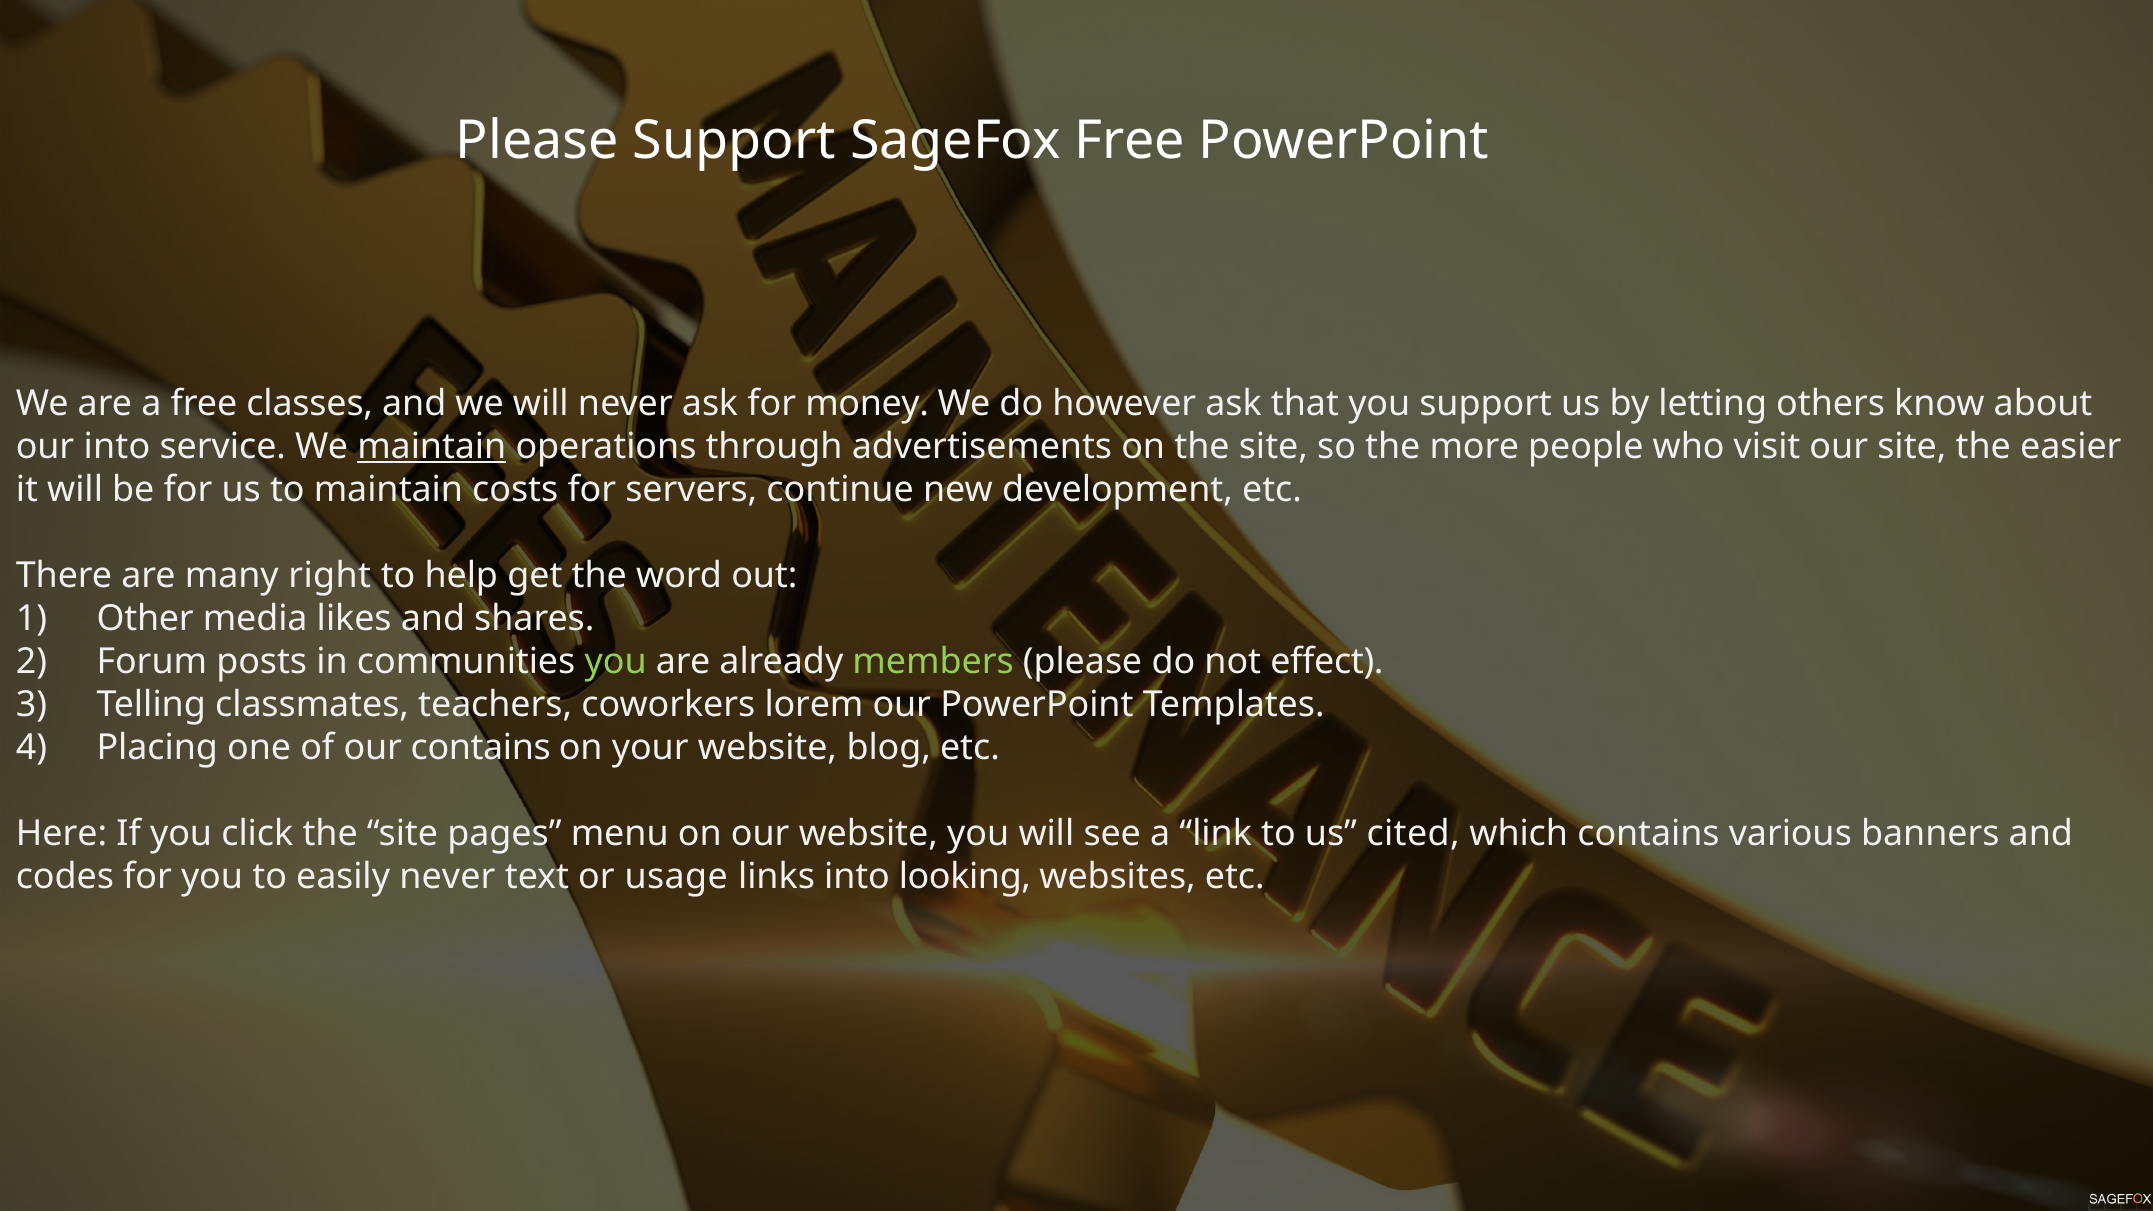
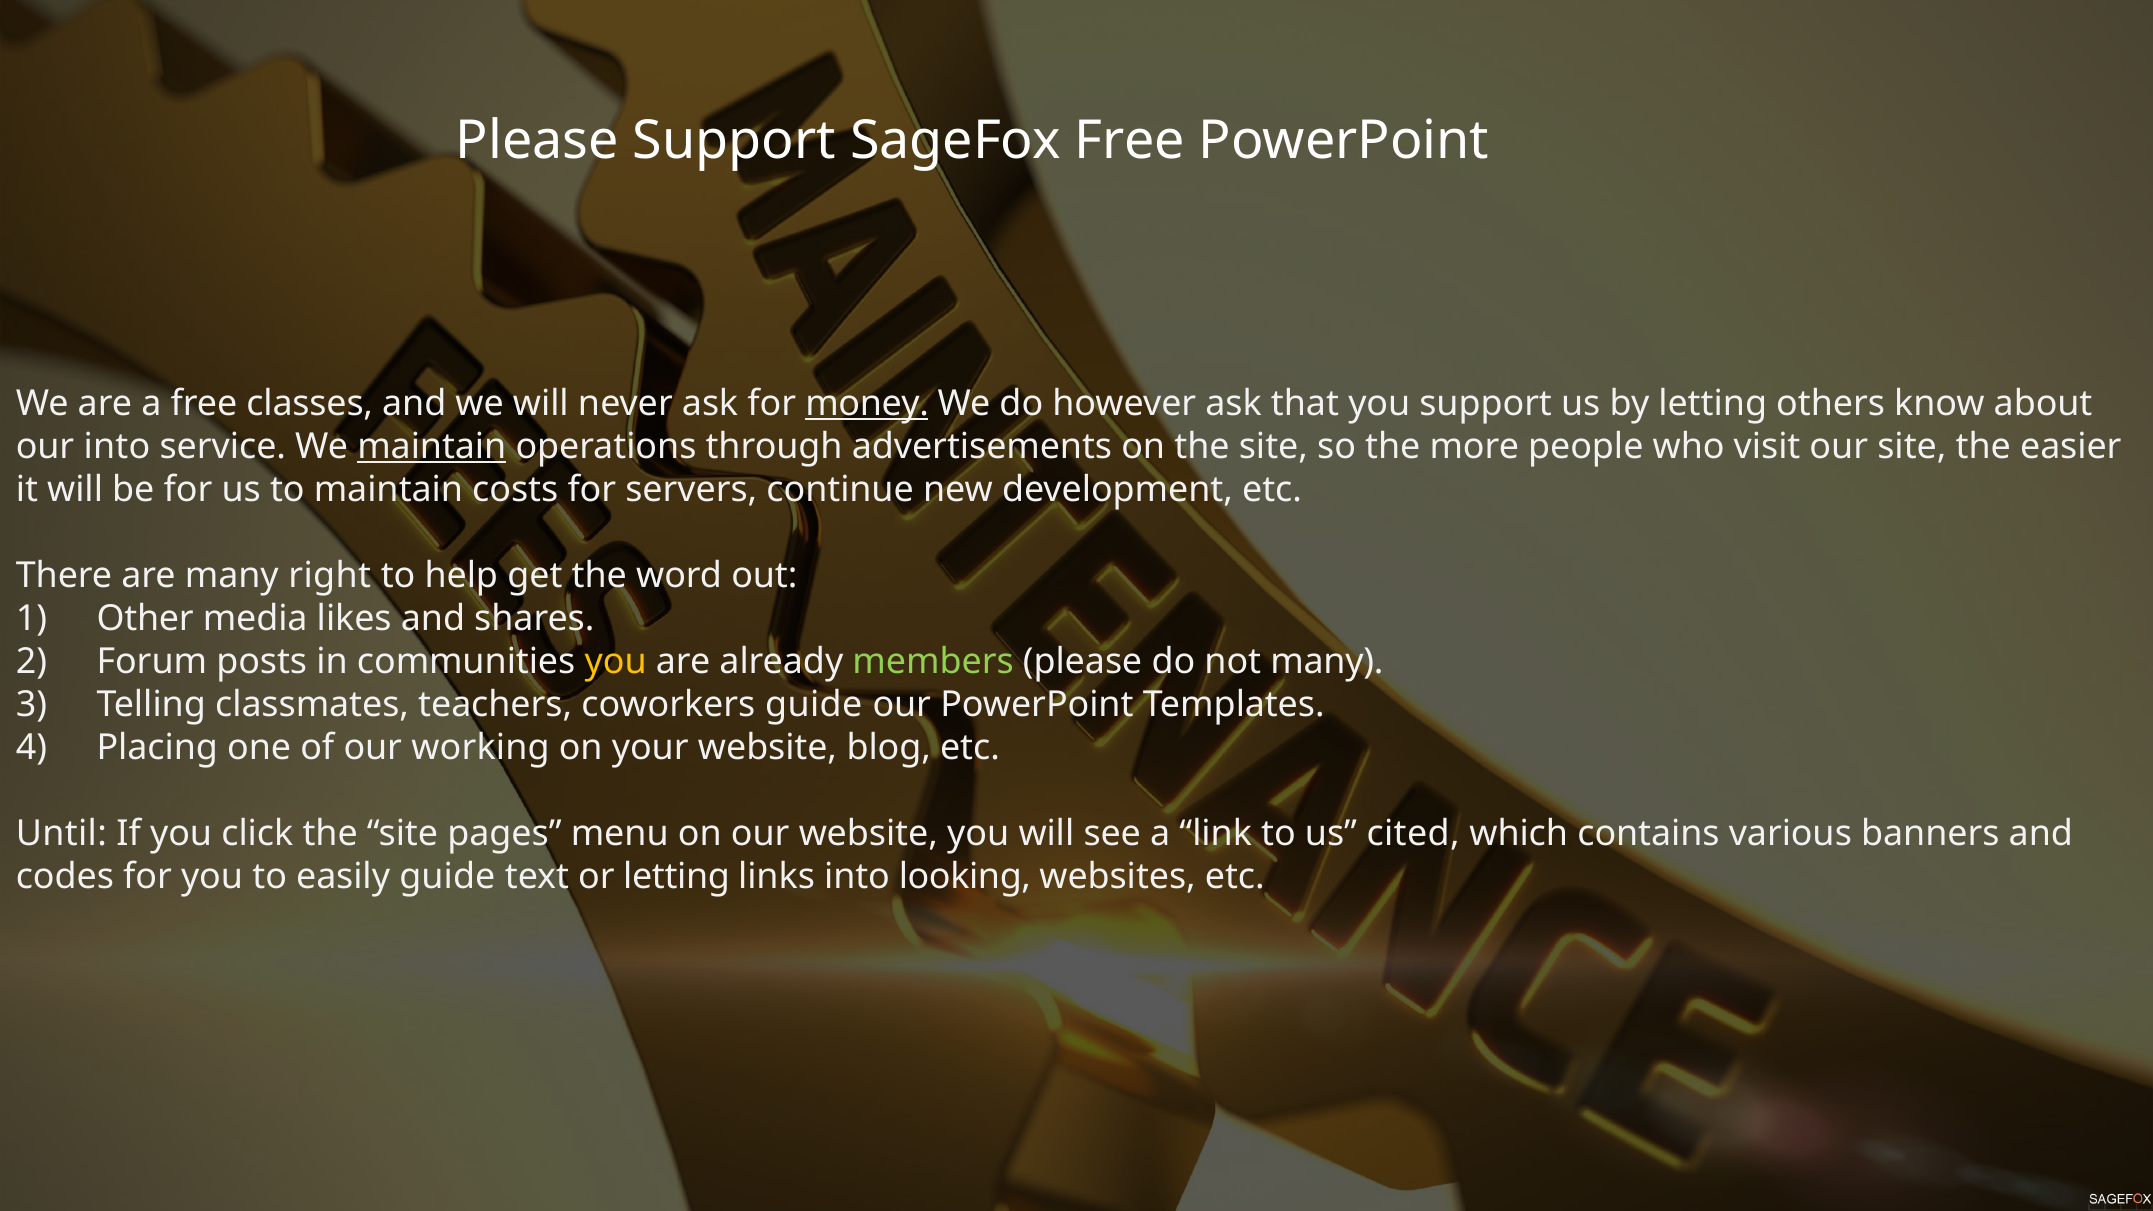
money underline: none -> present (867, 404)
you colour: light green -> yellow (616, 662)
not effect: effect -> many (1327, 662)
coworkers lorem: lorem -> guide (814, 705)
our contains: contains -> working (481, 748)
Here: Here -> Until (61, 834)
easily never: never -> guide (447, 877)
or usage: usage -> letting (677, 877)
